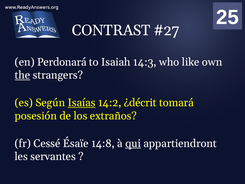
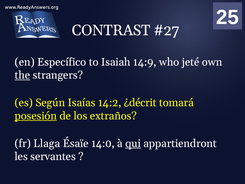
Perdonará: Perdonará -> Específico (62, 62)
14:3: 14:3 -> 14:9 (145, 62)
like: like -> jeté (191, 62)
Isaías underline: present -> none (82, 103)
posesión underline: none -> present (36, 116)
Cessé: Cessé -> Llaga (47, 143)
14:8: 14:8 -> 14:0 (103, 143)
